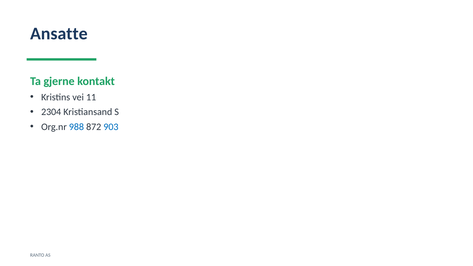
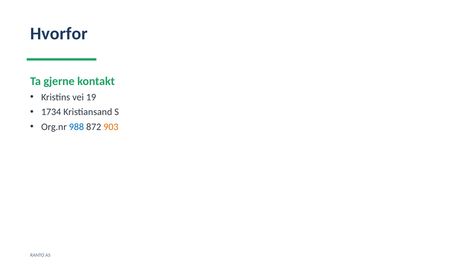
Ansatte: Ansatte -> Hvorfor (59, 34)
11: 11 -> 19 (91, 97)
2304: 2304 -> 1734 (51, 112)
903 colour: blue -> orange (111, 127)
